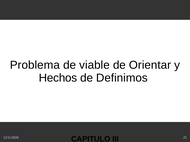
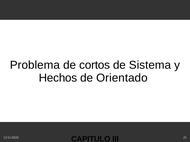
viable: viable -> cortos (95, 65)
Orientar: Orientar -> Sistema (150, 65)
Definimos: Definimos -> Orientado (122, 78)
